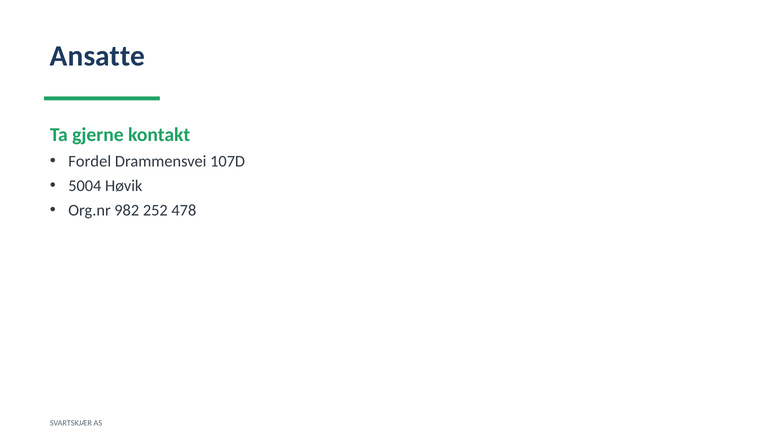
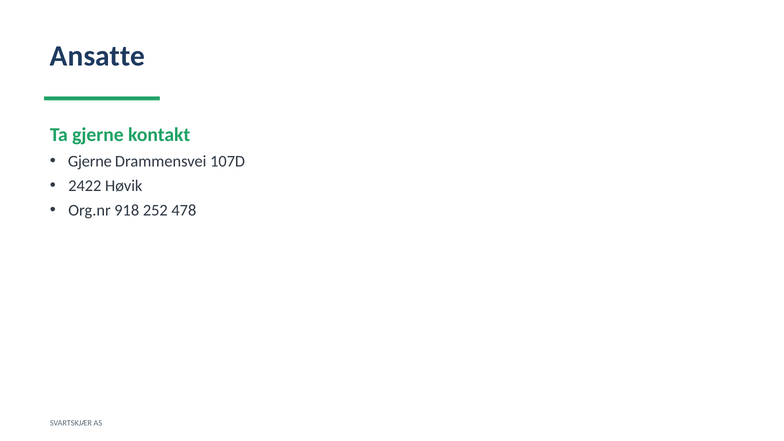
Fordel: Fordel -> Gjerne (90, 161)
5004: 5004 -> 2422 (85, 186)
982: 982 -> 918 (127, 210)
